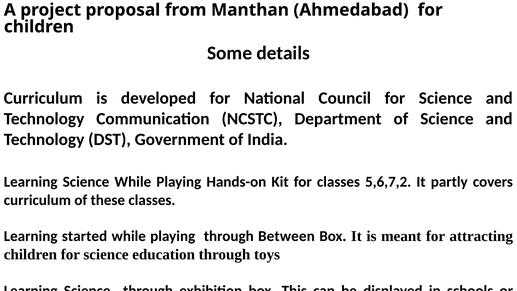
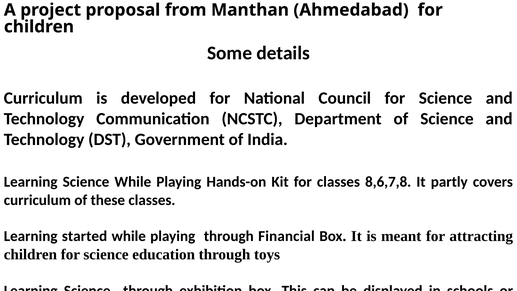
5,6,7,2: 5,6,7,2 -> 8,6,7,8 (388, 182)
Between: Between -> Financial (286, 236)
